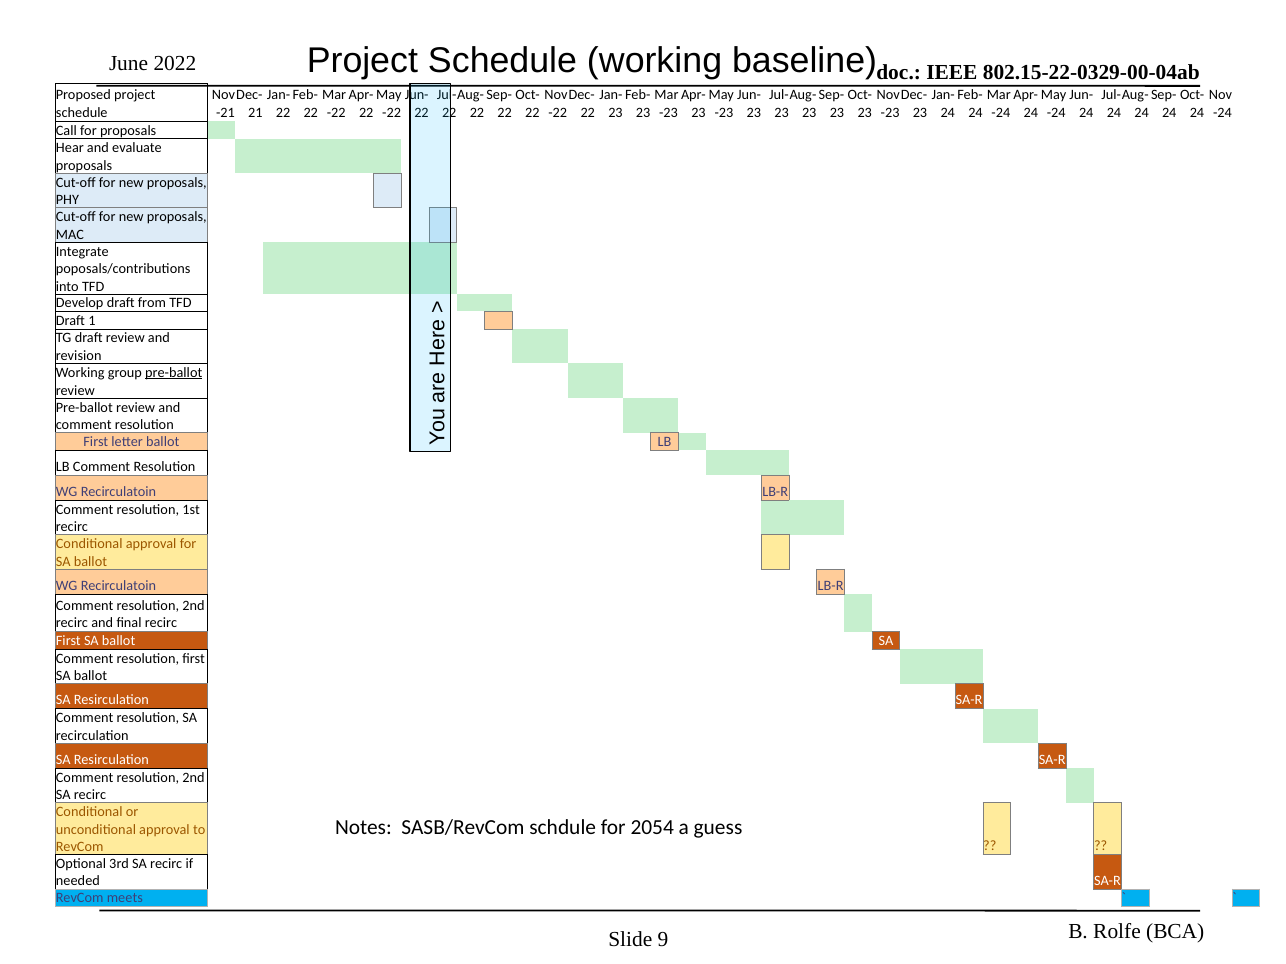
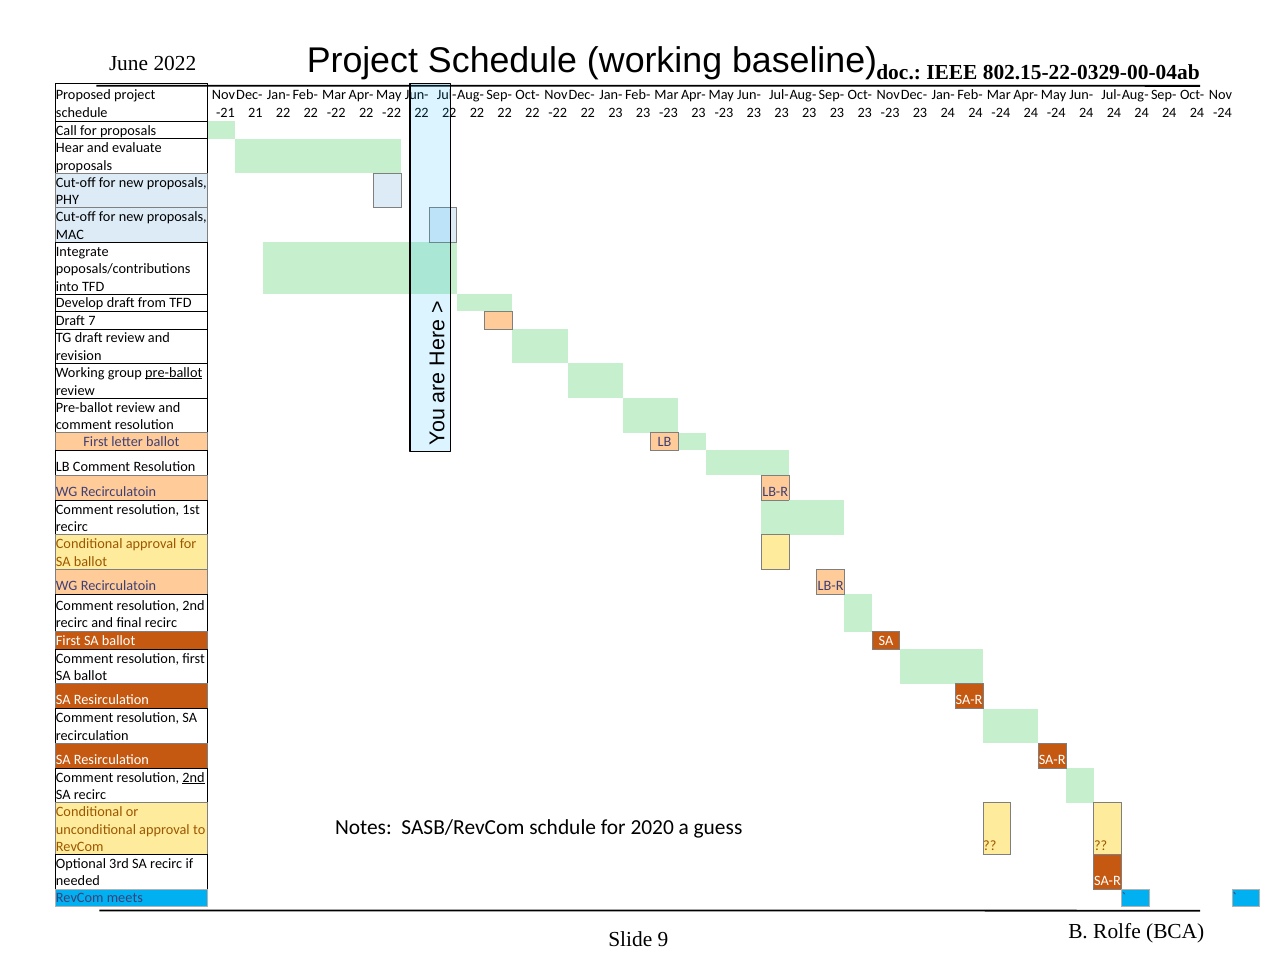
1: 1 -> 7 (92, 321)
2nd underline: none -> present (194, 778)
2054: 2054 -> 2020 (652, 828)
